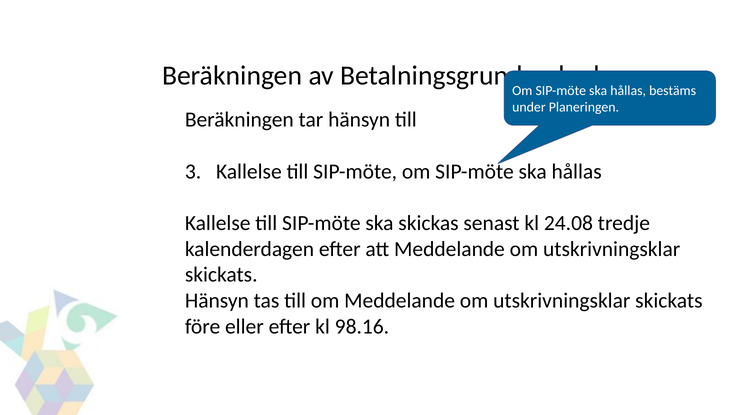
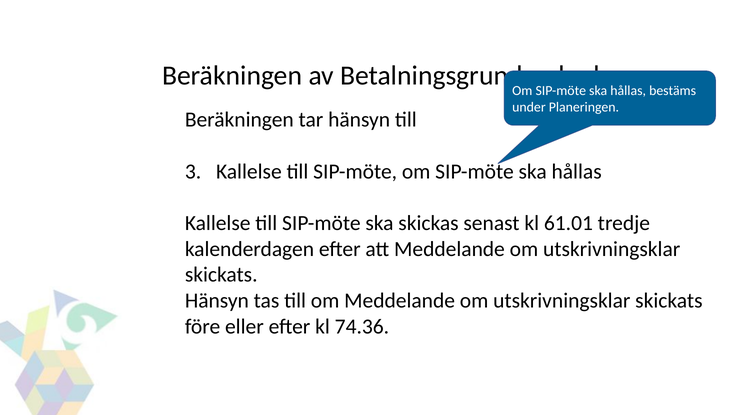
24.08: 24.08 -> 61.01 (568, 223)
98.16: 98.16 -> 74.36 (362, 327)
